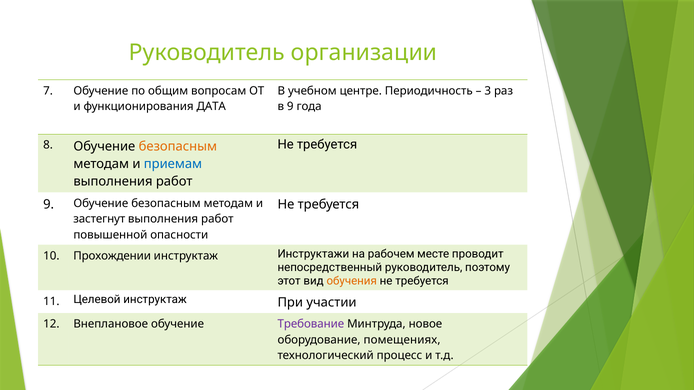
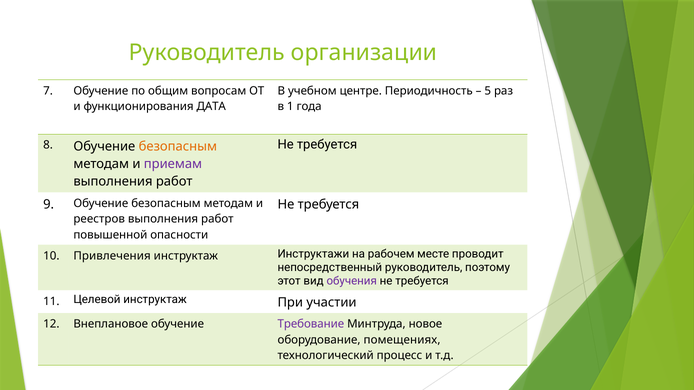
3: 3 -> 5 (488, 91)
в 9: 9 -> 1 (290, 107)
приемам colour: blue -> purple (173, 164)
застегнут: застегнут -> реестров (99, 219)
Прохождении: Прохождении -> Привлечения (112, 256)
обучения colour: orange -> purple (352, 281)
